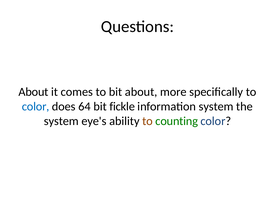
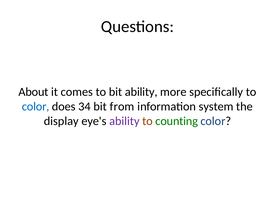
bit about: about -> ability (141, 92)
64: 64 -> 34 (85, 107)
fickle: fickle -> from (122, 107)
system: system -> display (61, 121)
ability colour: black -> purple (124, 121)
